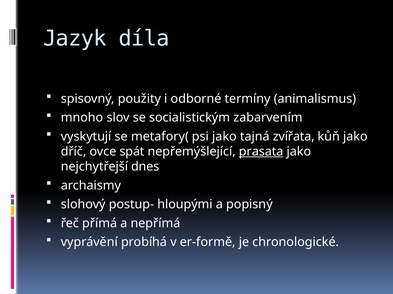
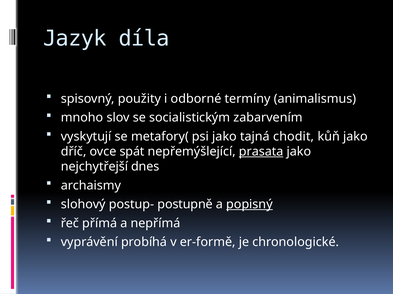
zvířata: zvířata -> chodit (294, 137)
hloupými: hloupými -> postupně (185, 205)
popisný underline: none -> present (249, 205)
